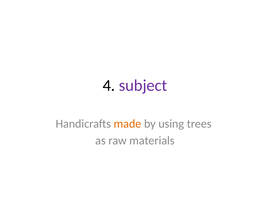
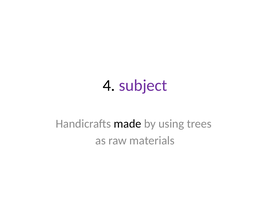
made colour: orange -> black (128, 124)
